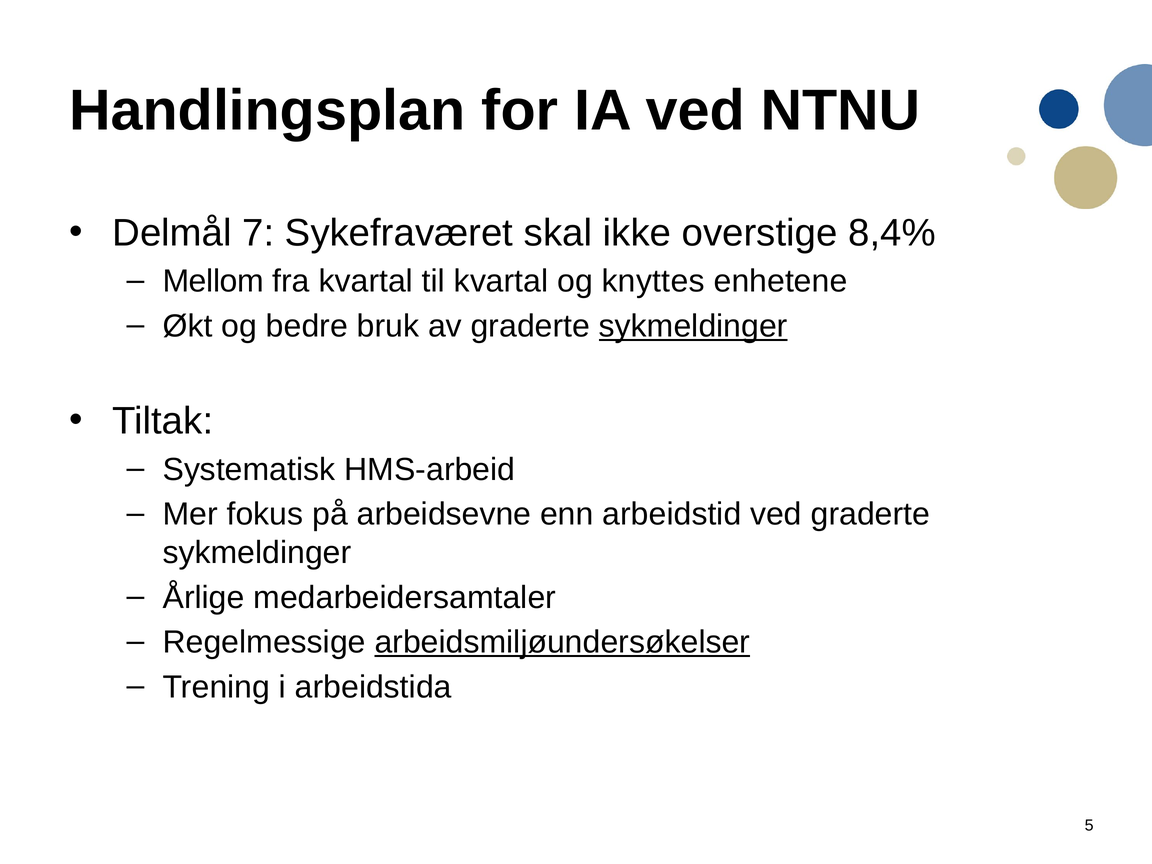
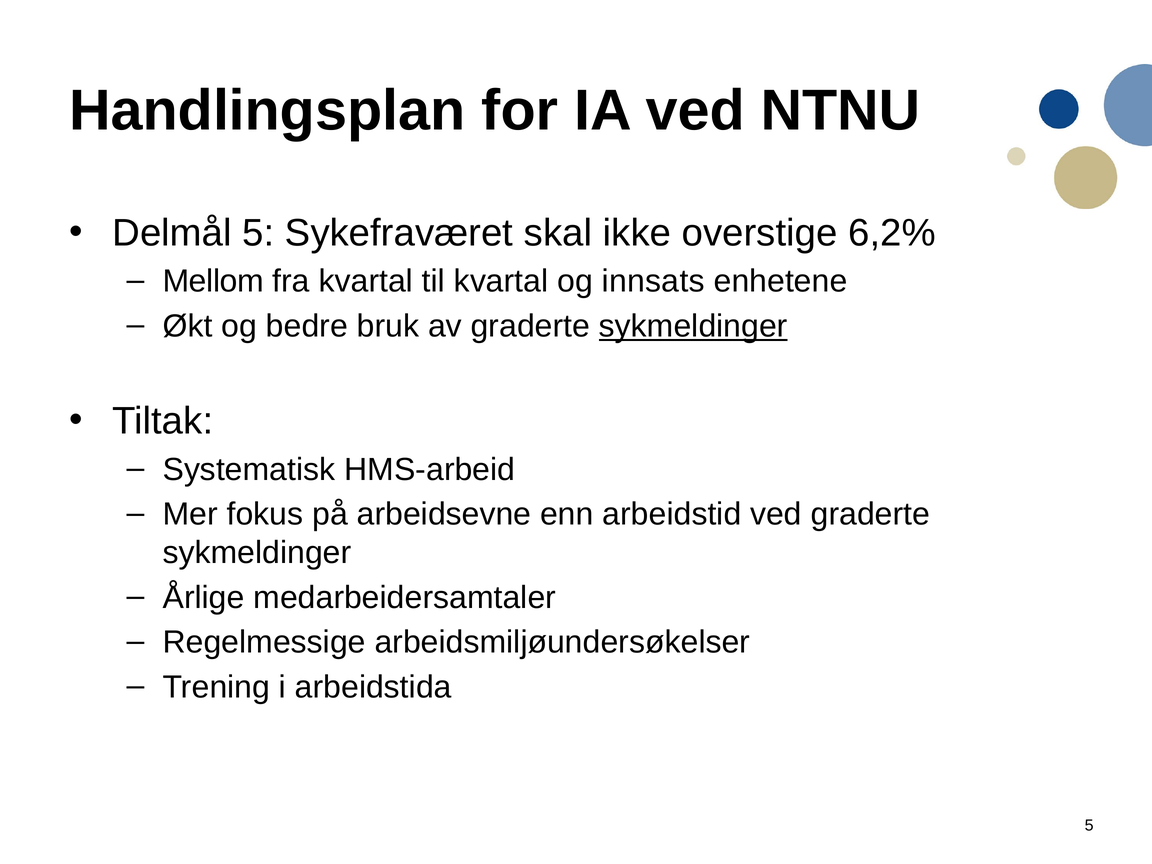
Delmål 7: 7 -> 5 (258, 233)
8,4%: 8,4% -> 6,2% (892, 233)
knyttes: knyttes -> innsats (653, 281)
arbeidsmiljøundersøkelser underline: present -> none (562, 642)
